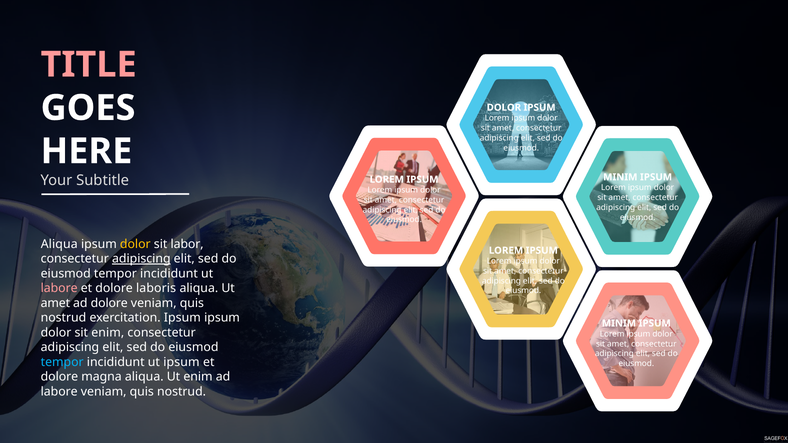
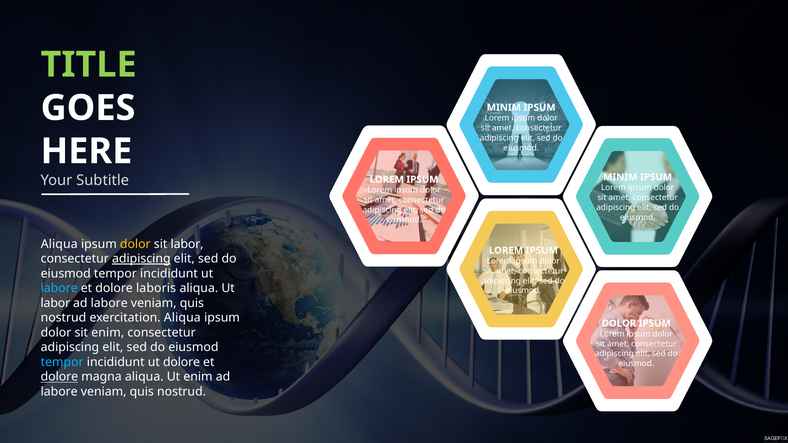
TITLE colour: pink -> light green (89, 65)
DOLOR: DOLOR -> MINIM (504, 108)
labore colour: pink -> light blue (59, 288)
amet: amet -> labor (55, 303)
dolore: dolore -> labore (109, 303)
exercitation Ipsum: Ipsum -> Aliqua (182, 318)
MINIM: MINIM -> DOLOR (619, 323)
ut ipsum: ipsum -> dolore (182, 362)
dolore underline: none -> present (59, 377)
